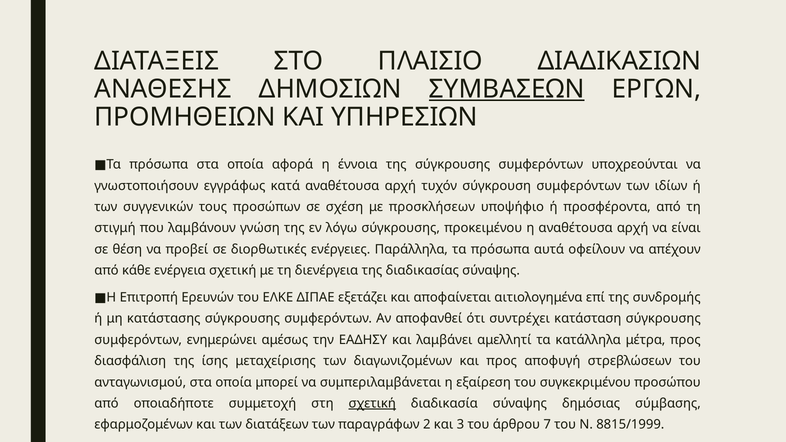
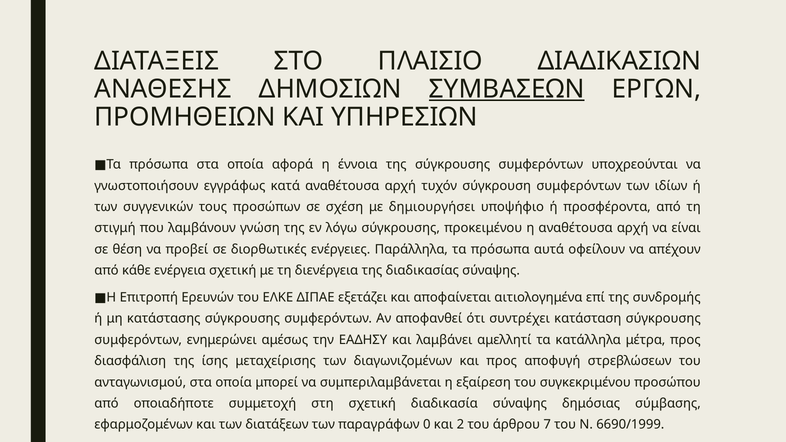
προσκλήσεων: προσκλήσεων -> δημιουργήσει (432, 207)
σχετική underline: present -> none (372, 404)
2: 2 -> 0 (427, 425)
3: 3 -> 2 (460, 425)
8815/1999: 8815/1999 -> 6690/1999 (630, 425)
